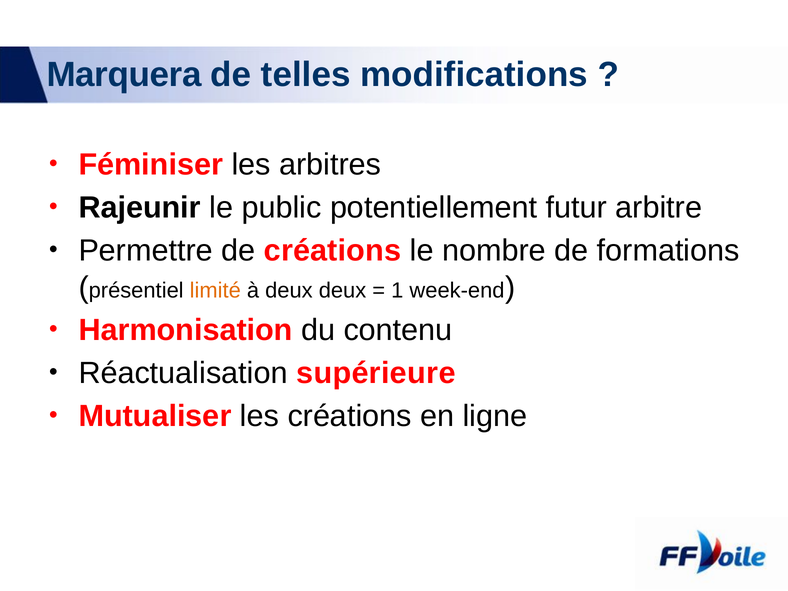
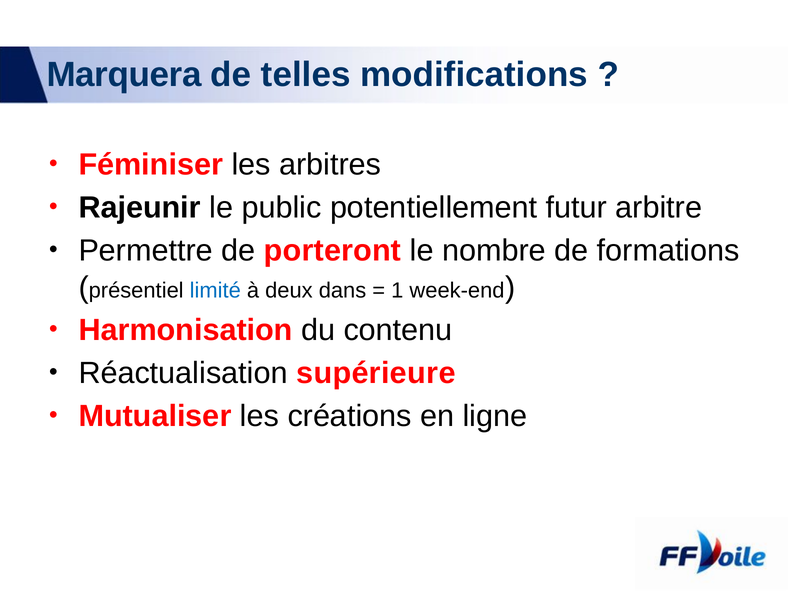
de créations: créations -> porteront (333, 251)
limité colour: orange -> blue (215, 290)
deux deux: deux -> dans (342, 290)
